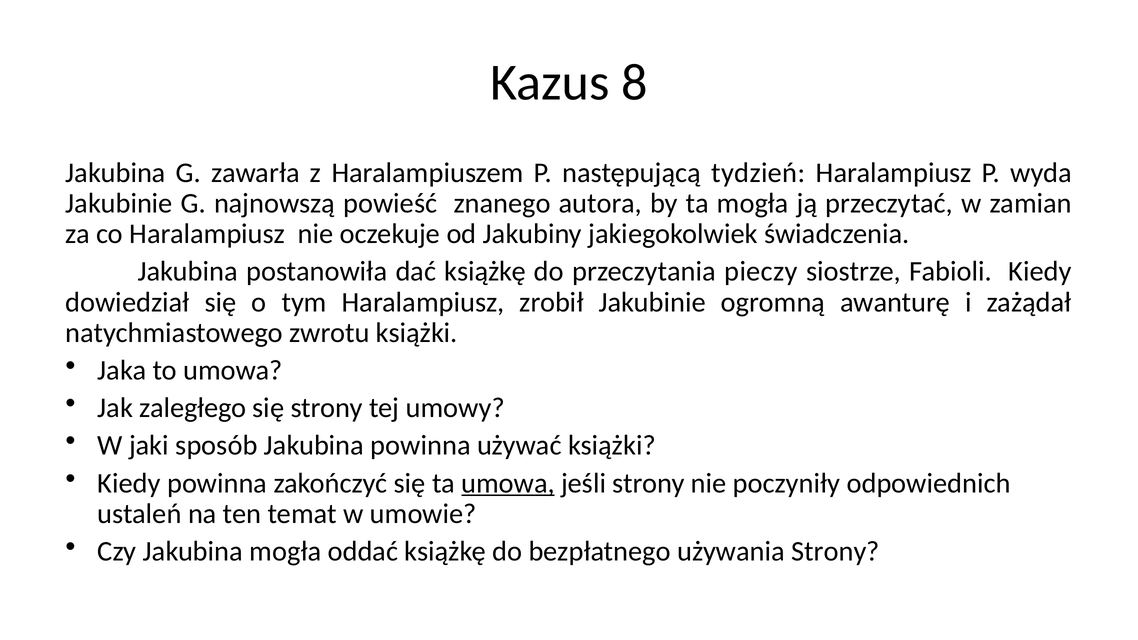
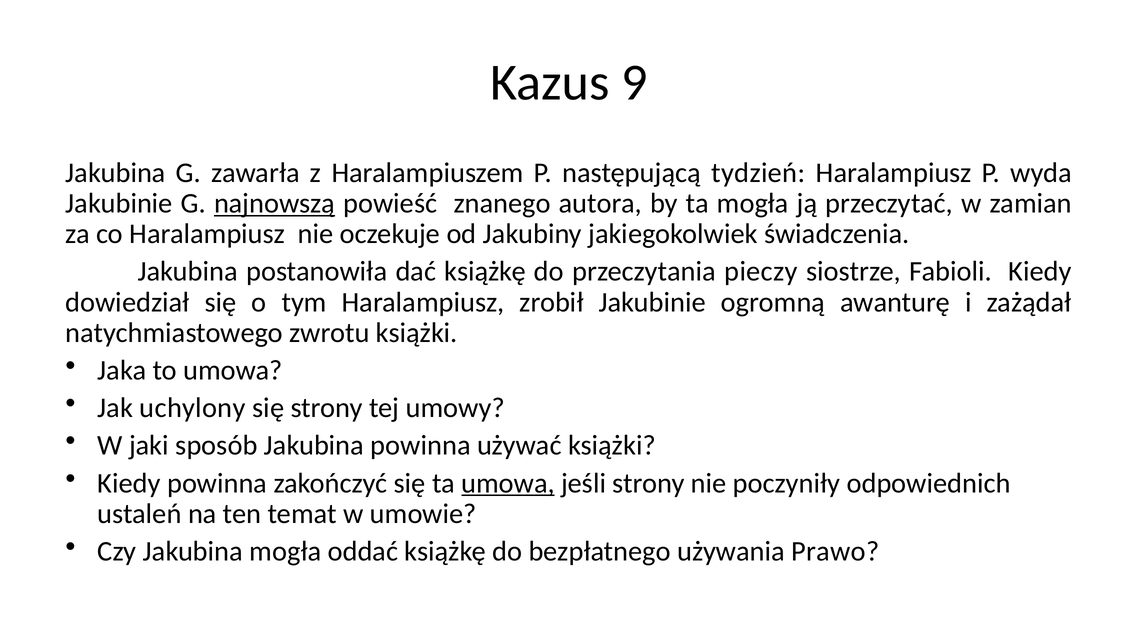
8: 8 -> 9 (634, 83)
najnowszą underline: none -> present (275, 203)
zaległego: zaległego -> uchylony (193, 408)
używania Strony: Strony -> Prawo (835, 551)
